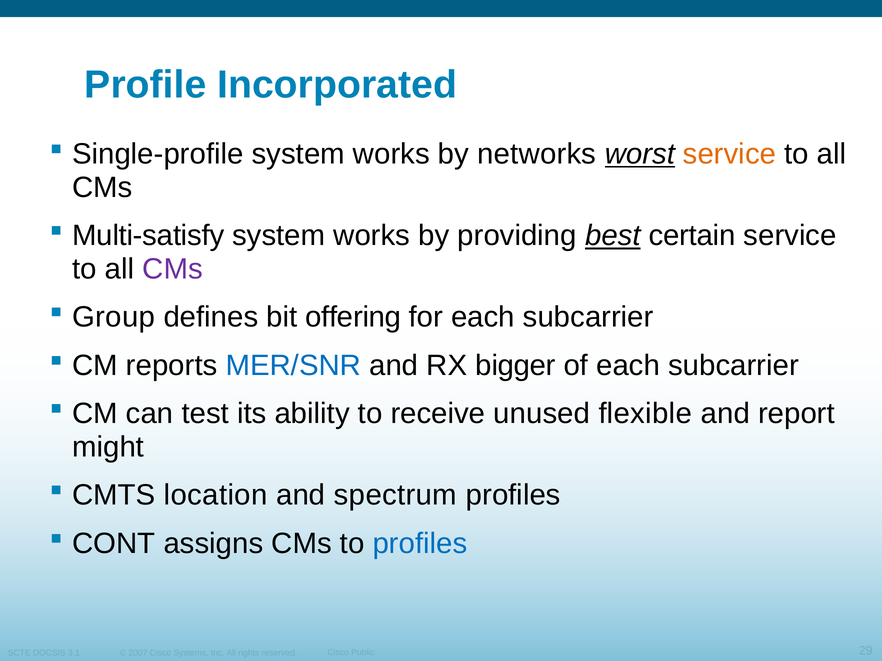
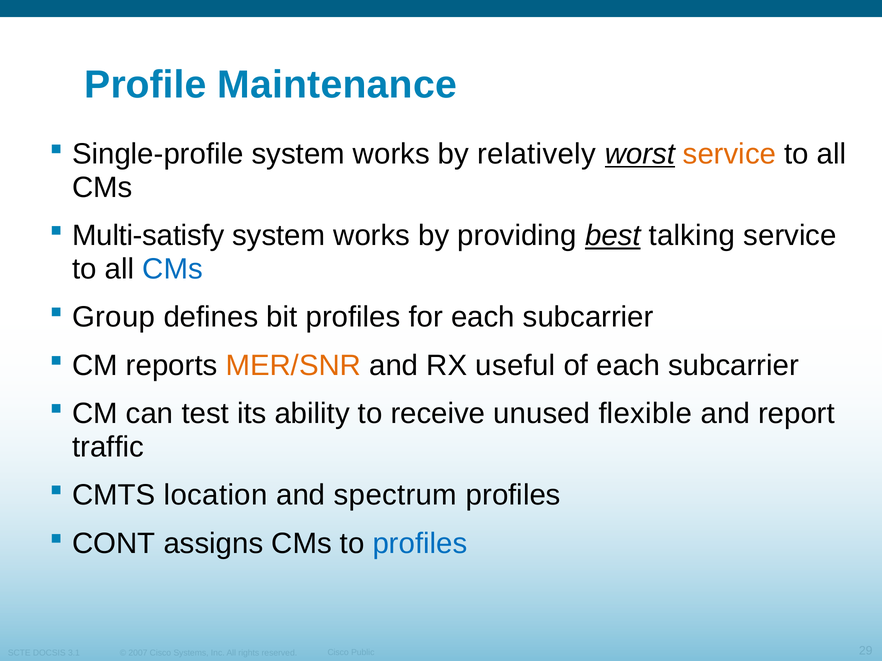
Incorporated: Incorporated -> Maintenance (337, 85)
networks: networks -> relatively (537, 154)
certain: certain -> talking (692, 236)
CMs colour: purple -> blue (173, 269)
bit offering: offering -> profiles (353, 317)
MER/SNR colour: blue -> orange (293, 366)
bigger: bigger -> useful (515, 366)
might: might -> traffic (108, 447)
